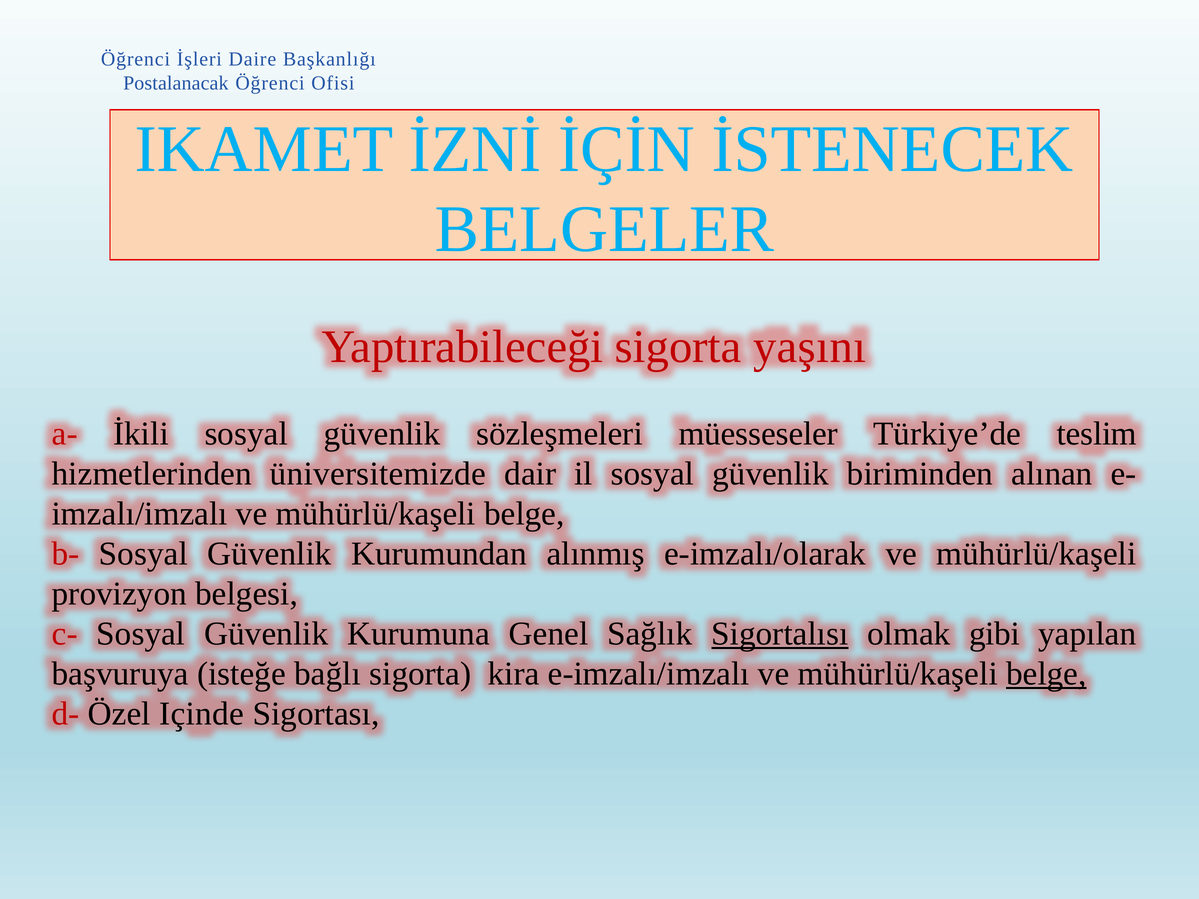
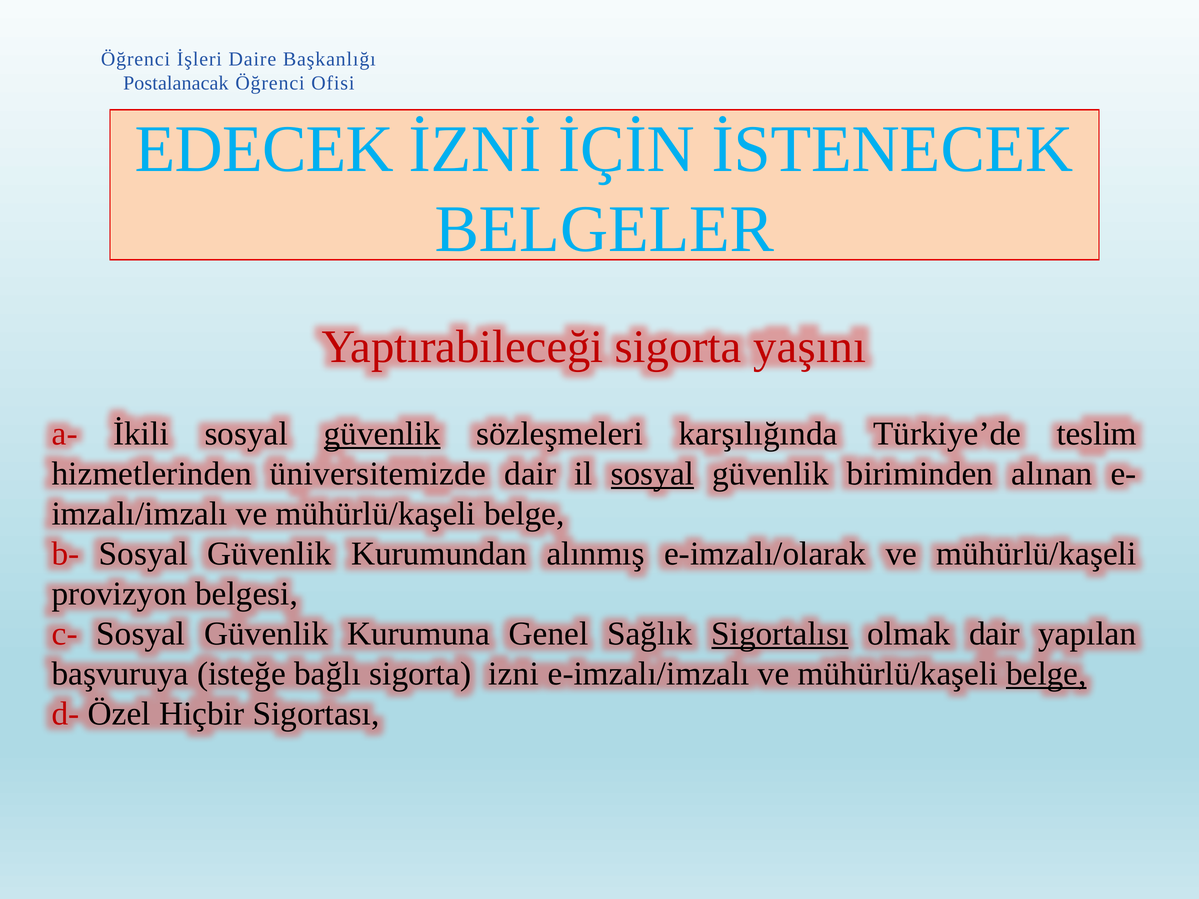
IKAMET: IKAMET -> EDECEK (264, 150)
güvenlik underline: none -> present (382, 434)
müesseseler: müesseseler -> karşılığında (758, 434)
sosyal underline: none -> present (653, 474)
olmak gibi: gibi -> dair (994, 634)
kira: kira -> izni (513, 674)
Içinde: Içinde -> Hiçbir (202, 714)
